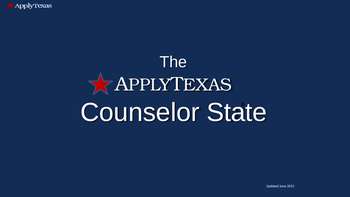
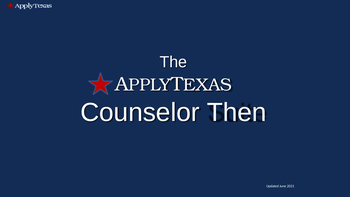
State: State -> Then (237, 112)
